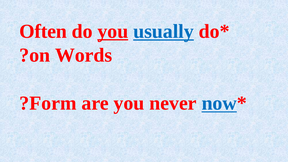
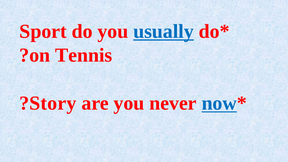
Often: Often -> Sport (43, 31)
you underline: present -> none (113, 31)
Words: Words -> Tennis (84, 55)
Form: Form -> Story (53, 103)
